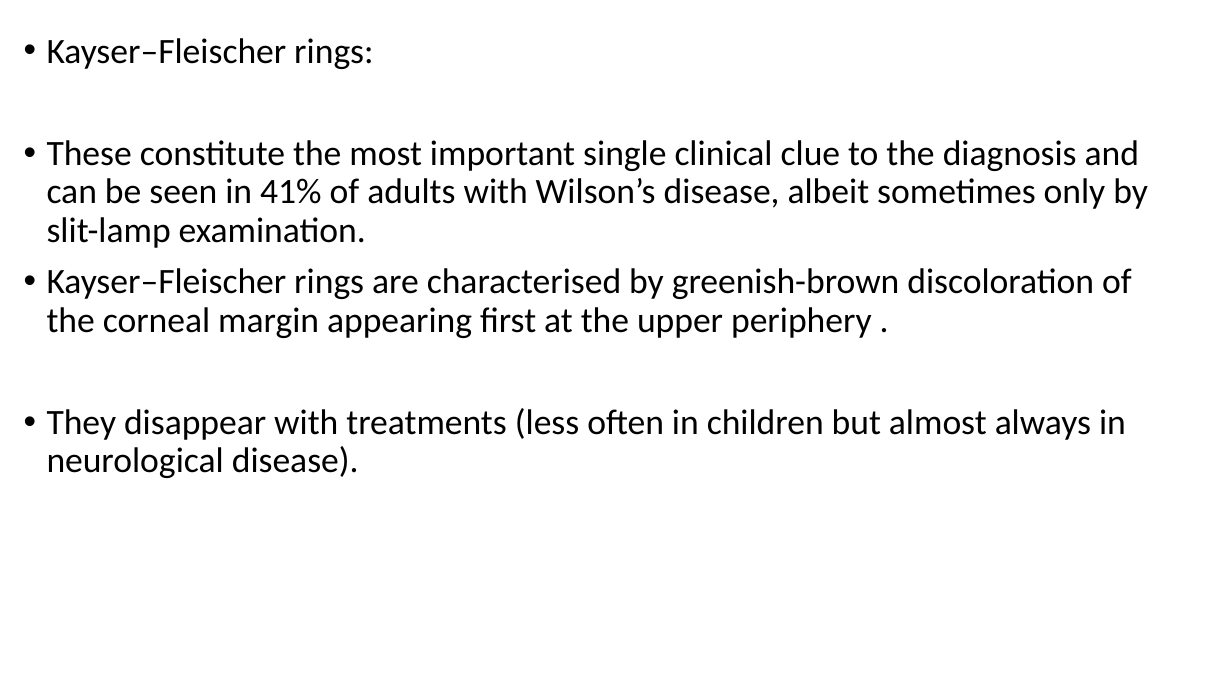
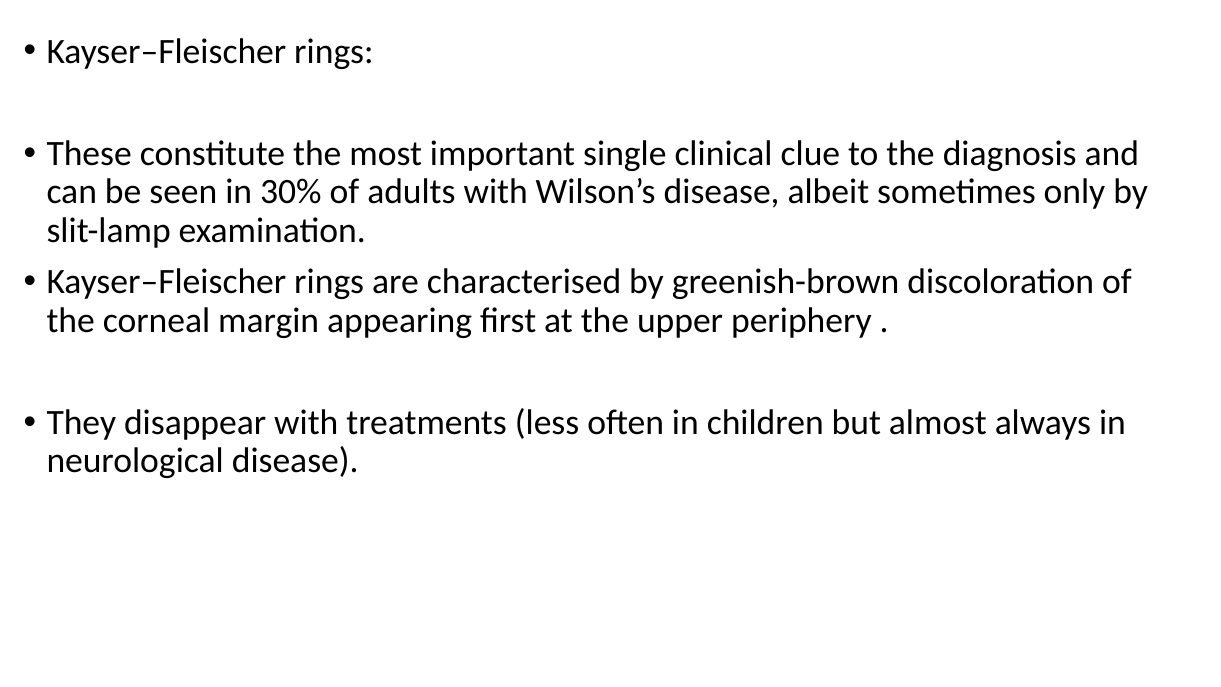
41%: 41% -> 30% (291, 192)
